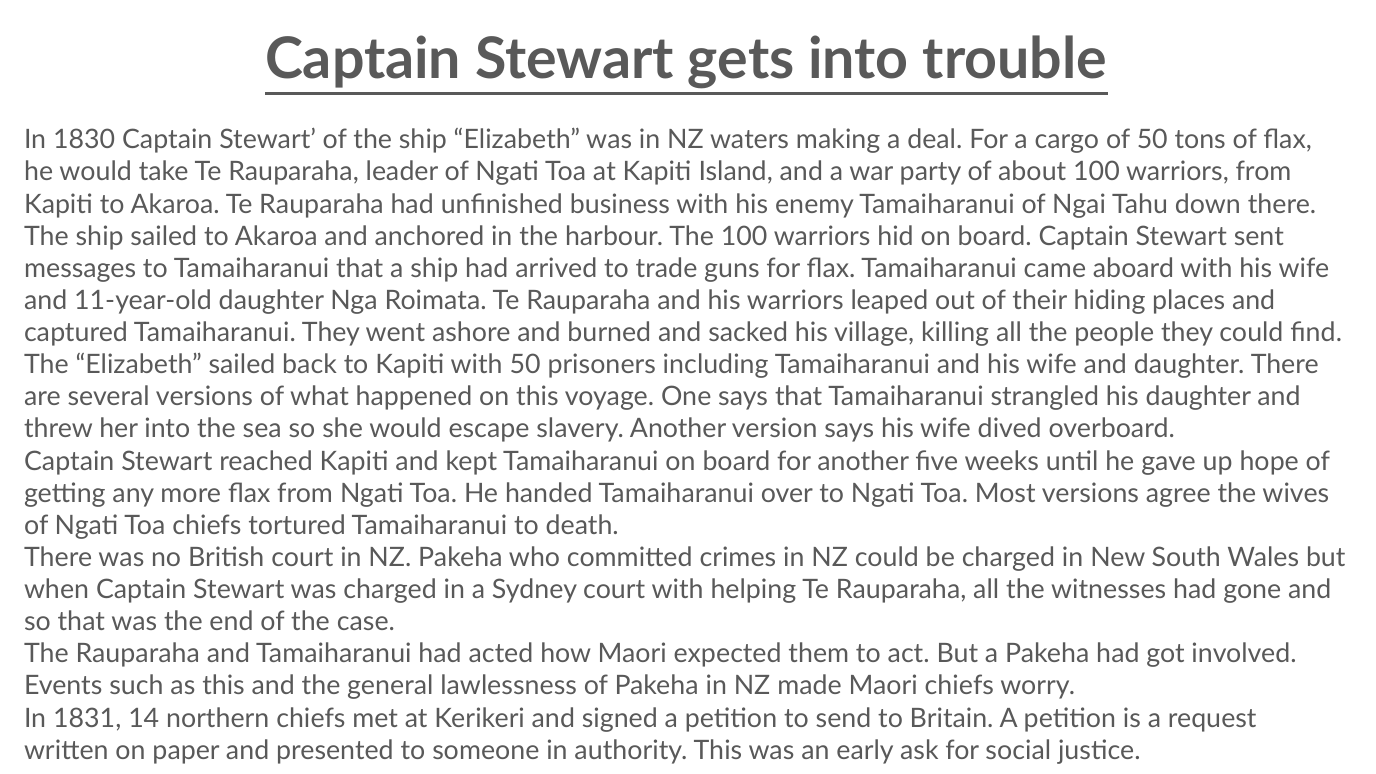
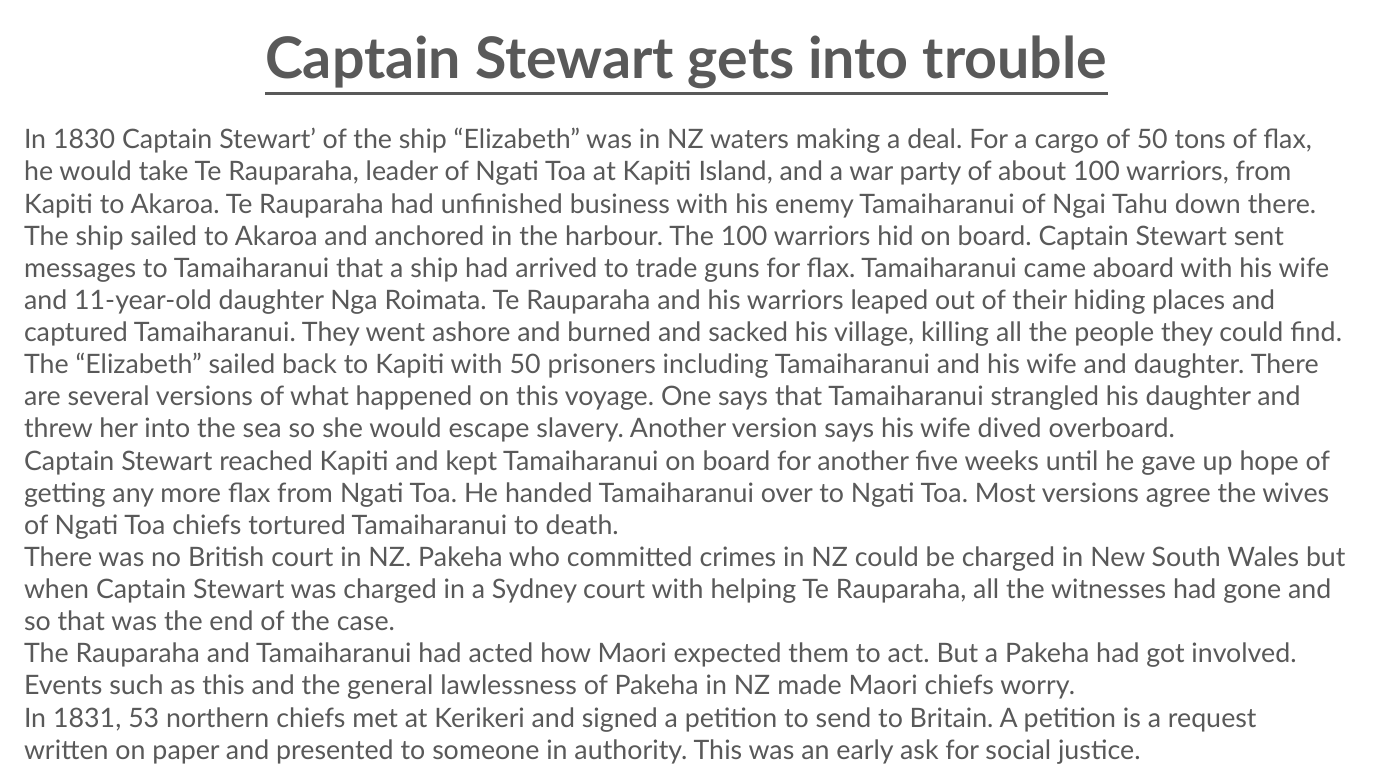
14: 14 -> 53 (144, 718)
